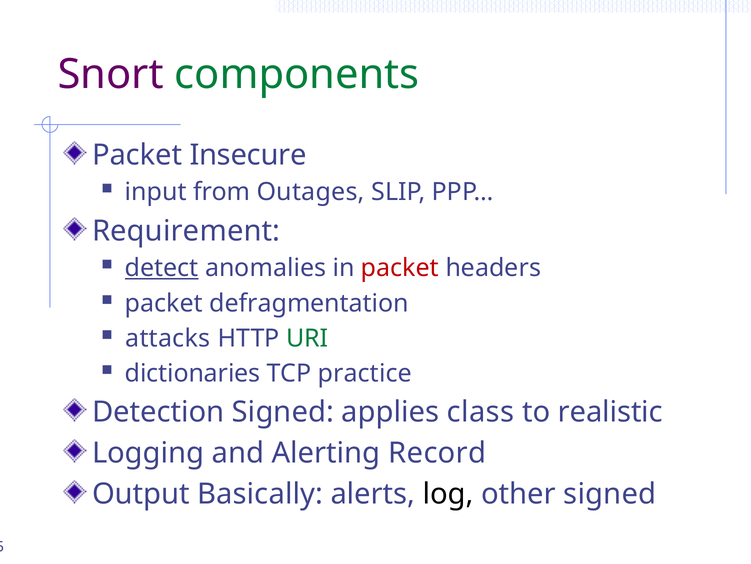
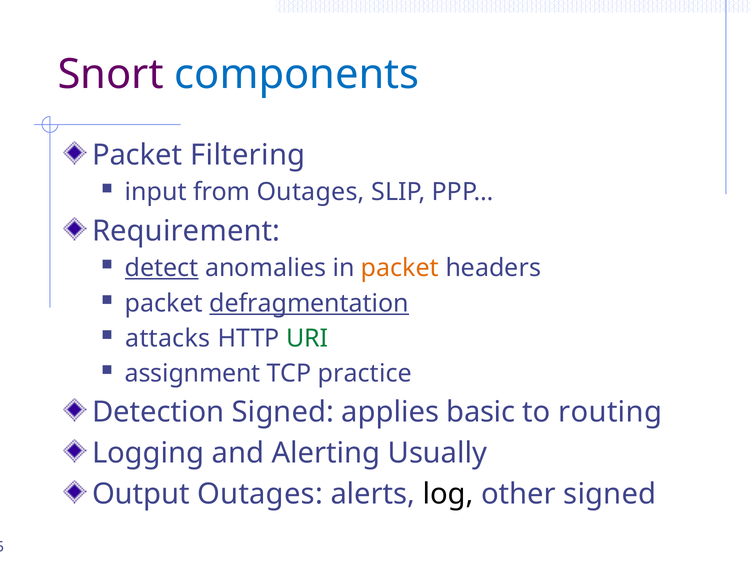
components colour: green -> blue (297, 74)
Insecure: Insecure -> Filtering (248, 155)
packet colour: red -> orange (400, 268)
defragmentation underline: none -> present (309, 303)
dictionaries: dictionaries -> assignment (193, 373)
class: class -> basic (481, 412)
realistic: realistic -> routing (610, 412)
Record: Record -> Usually (437, 452)
Output Basically: Basically -> Outages (260, 493)
